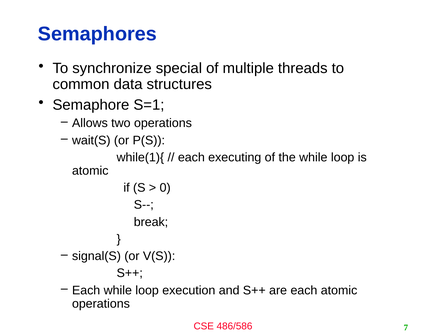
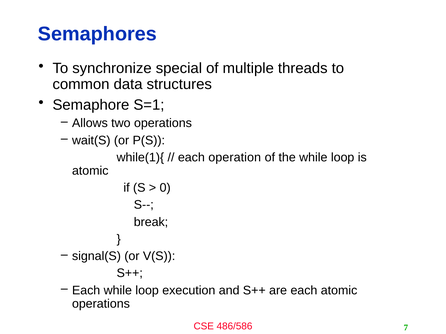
executing: executing -> operation (235, 158)
